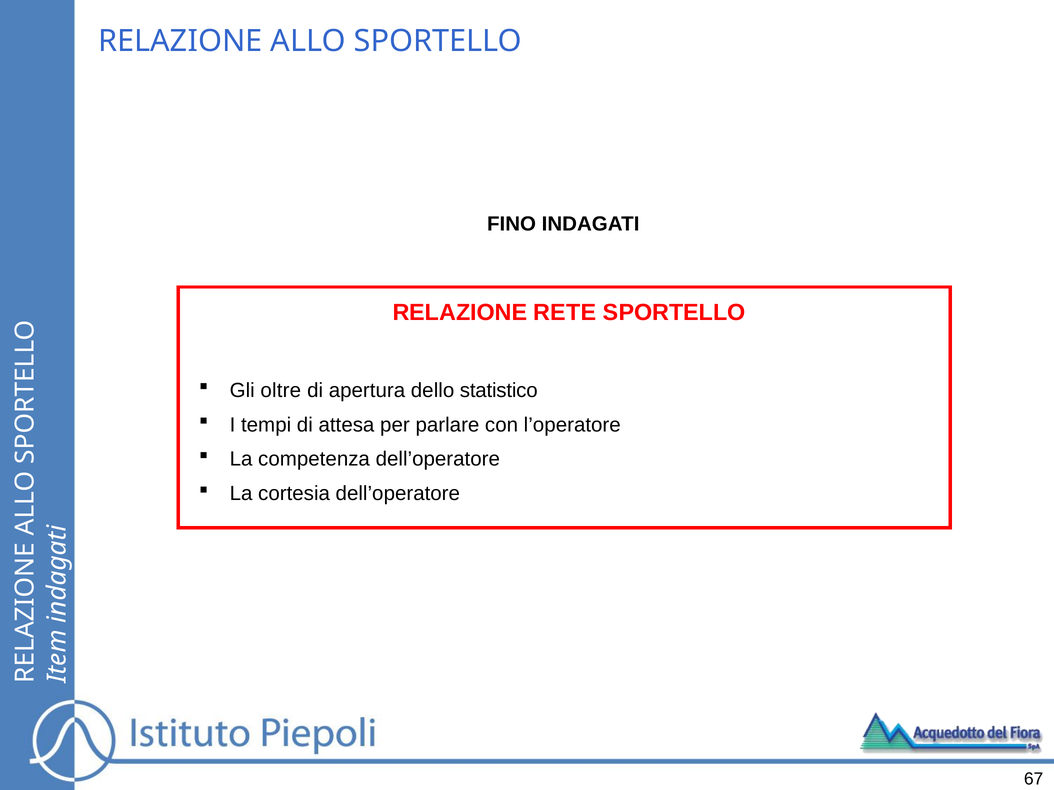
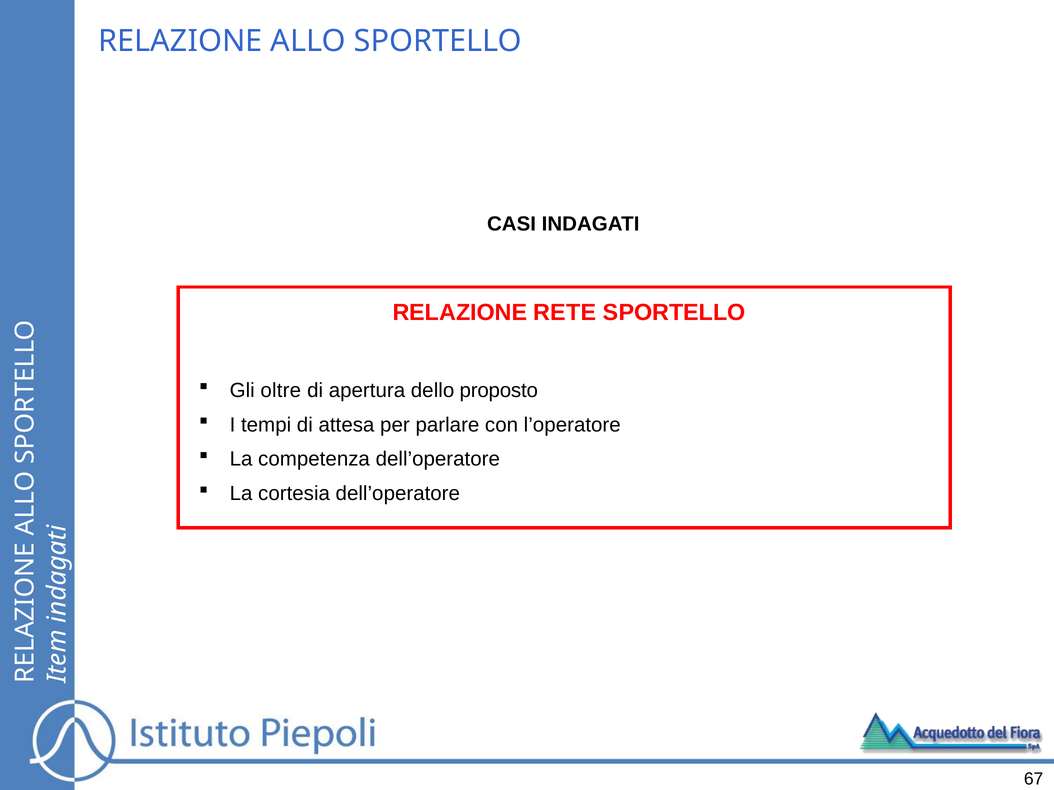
FINO: FINO -> CASI (512, 224)
statistico: statistico -> proposto (499, 391)
